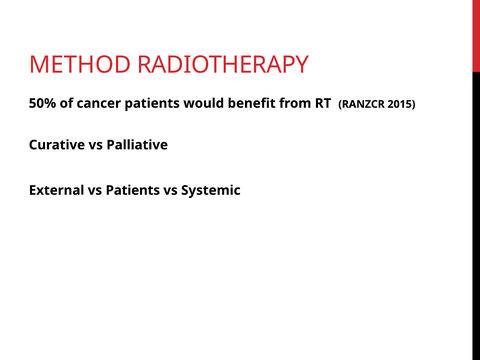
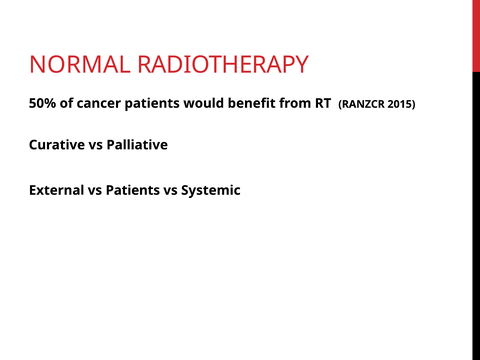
METHOD: METHOD -> NORMAL (80, 65)
